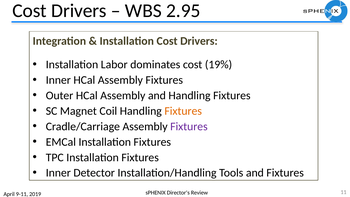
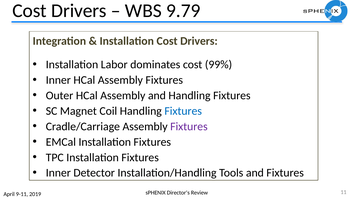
2.95: 2.95 -> 9.79 (183, 11)
19%: 19% -> 99% (219, 65)
Fixtures colour: orange -> blue (183, 111)
